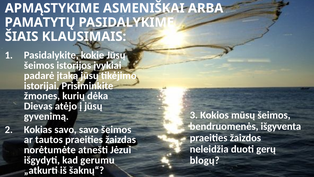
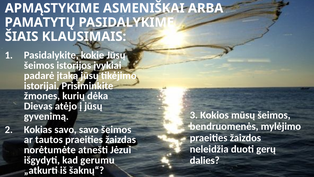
išgyventa: išgyventa -> mylėjimo (281, 126)
blogų: blogų -> dalies (205, 160)
